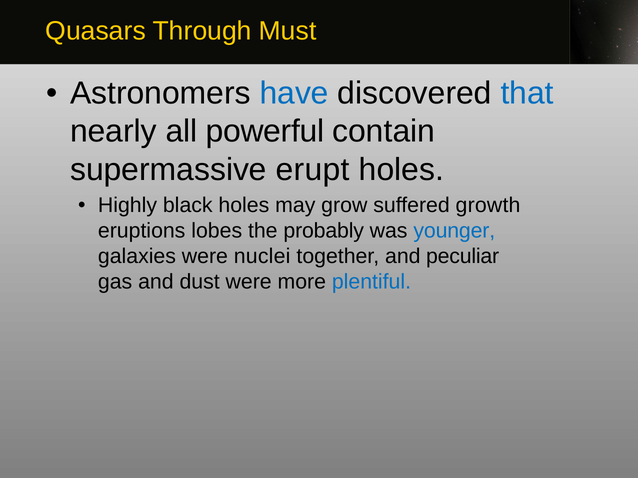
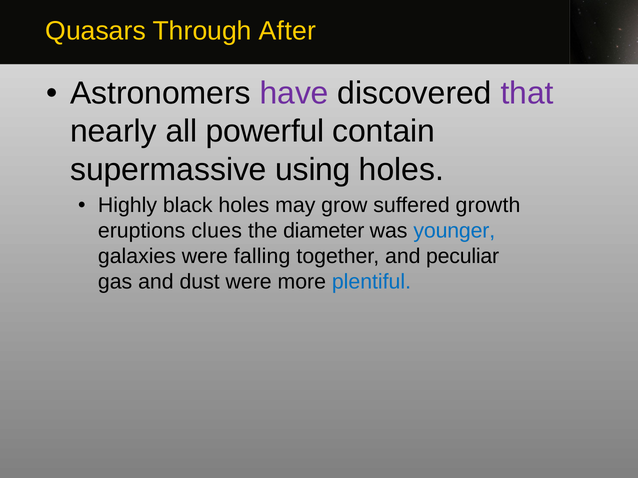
Must: Must -> After (288, 31)
have colour: blue -> purple (294, 93)
that colour: blue -> purple (527, 93)
erupt: erupt -> using (313, 170)
lobes: lobes -> clues (217, 231)
probably: probably -> diameter (324, 231)
nuclei: nuclei -> falling (262, 256)
